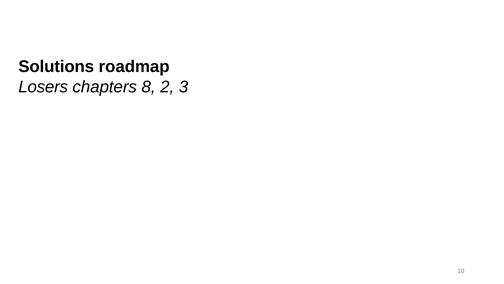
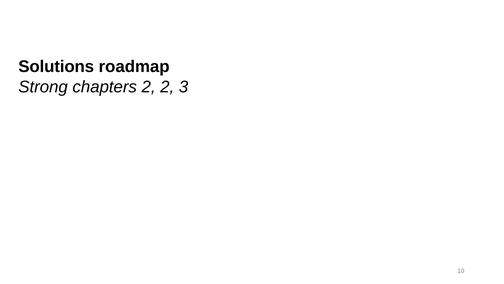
Losers: Losers -> Strong (43, 87)
chapters 8: 8 -> 2 (149, 87)
